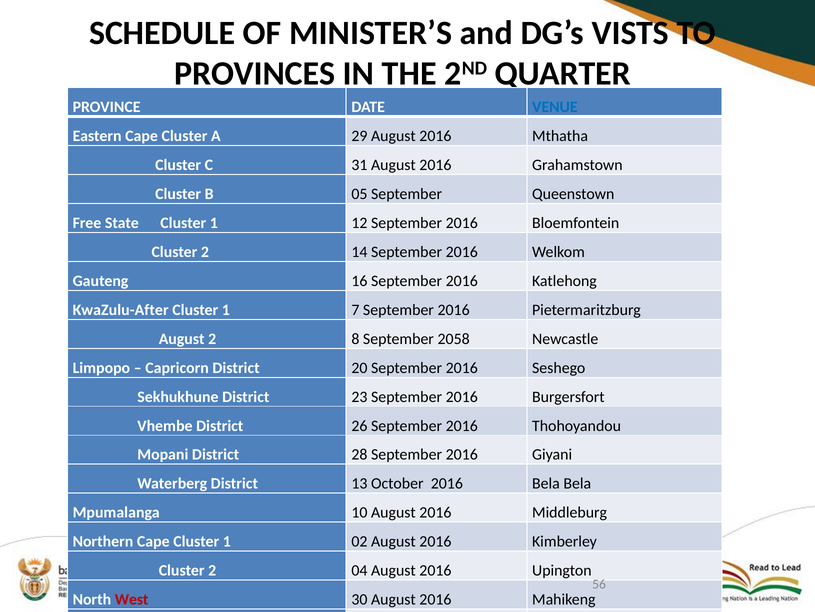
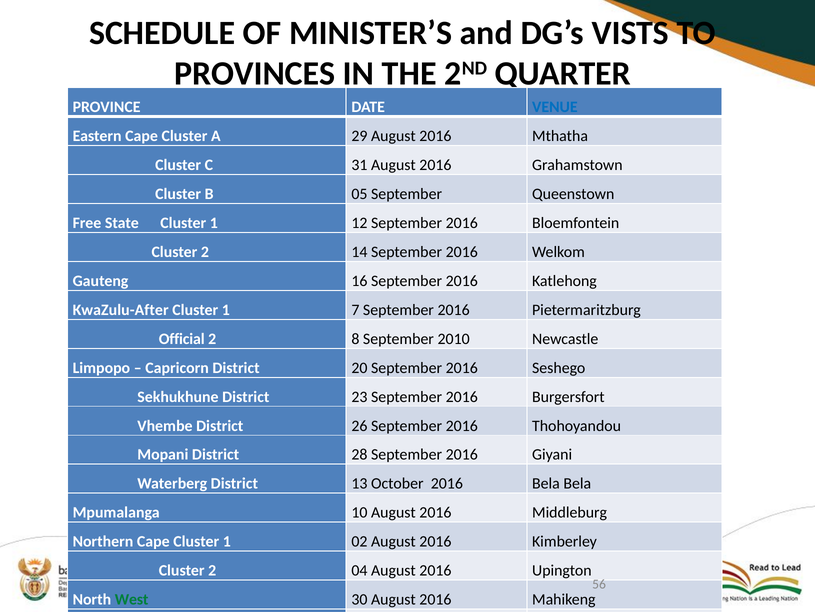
August: August -> Official (182, 338)
2058: 2058 -> 2010 (454, 338)
West colour: red -> green (132, 599)
